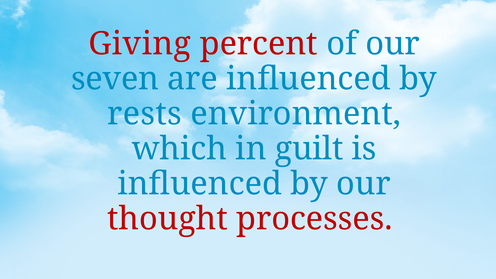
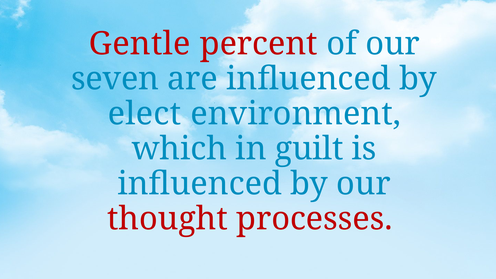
Giving: Giving -> Gentle (140, 44)
rests: rests -> elect (144, 114)
